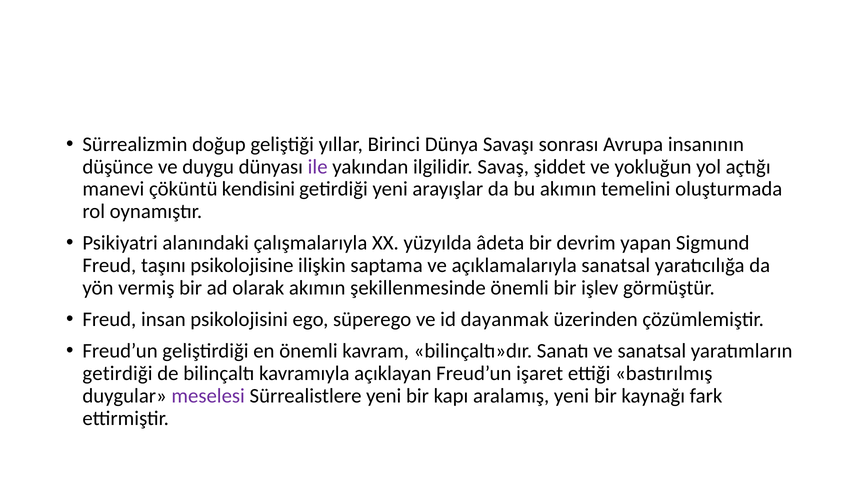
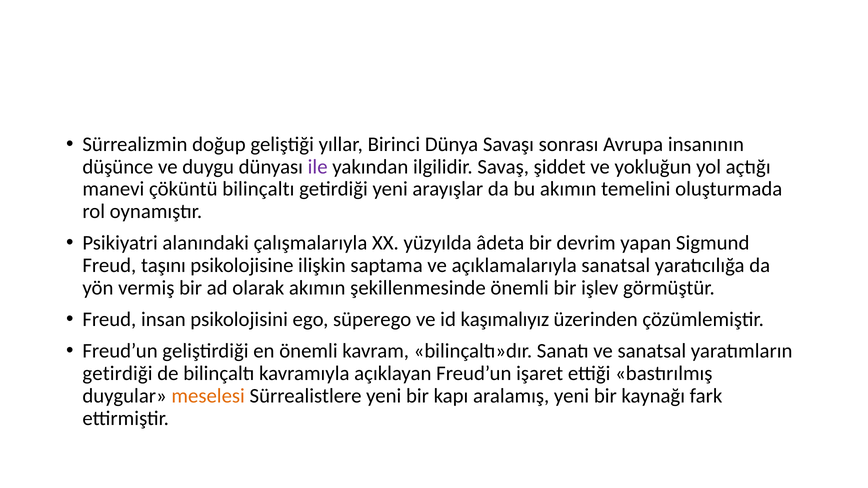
çöküntü kendisini: kendisini -> bilinçaltı (258, 189)
dayanmak: dayanmak -> kaşımalıyız (505, 320)
meselesi colour: purple -> orange (208, 396)
